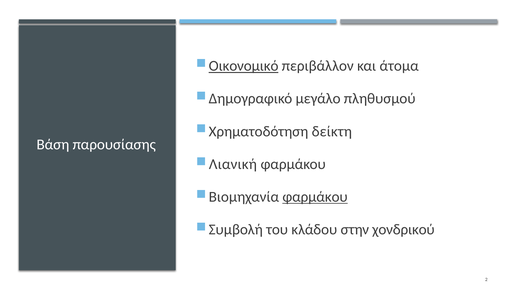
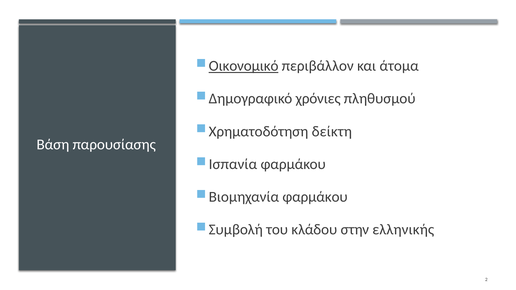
μεγάλο: μεγάλο -> χρόνιες (318, 99)
Λιανική: Λιανική -> Ισπανία (233, 164)
φαρμάκου underline: present -> none (315, 197)
χονδρικού: χονδρικού -> ελληνικής (403, 230)
